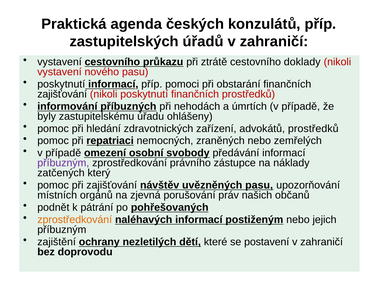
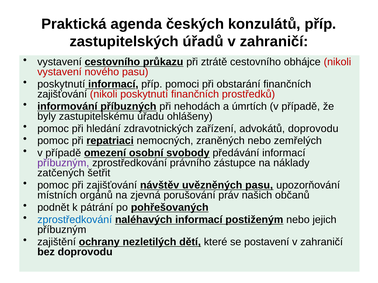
doklady: doklady -> obhájce (302, 62)
advokátů prostředků: prostředků -> doprovodu (313, 129)
který: který -> šetřit (99, 173)
zprostředkování colour: orange -> blue (75, 220)
